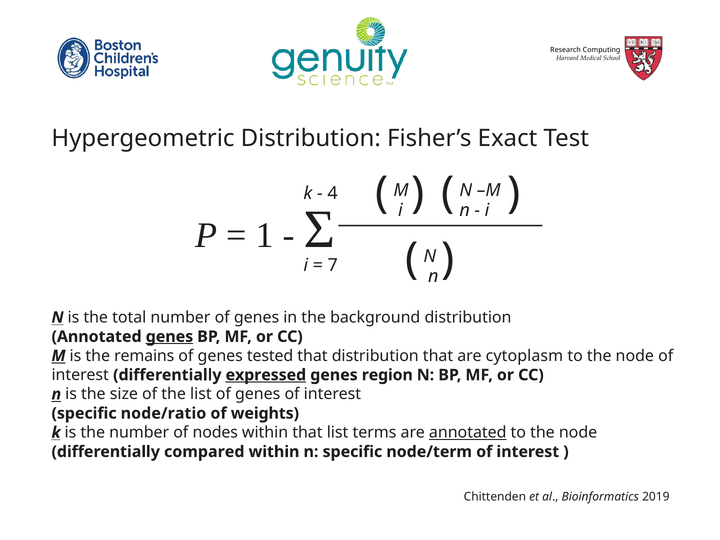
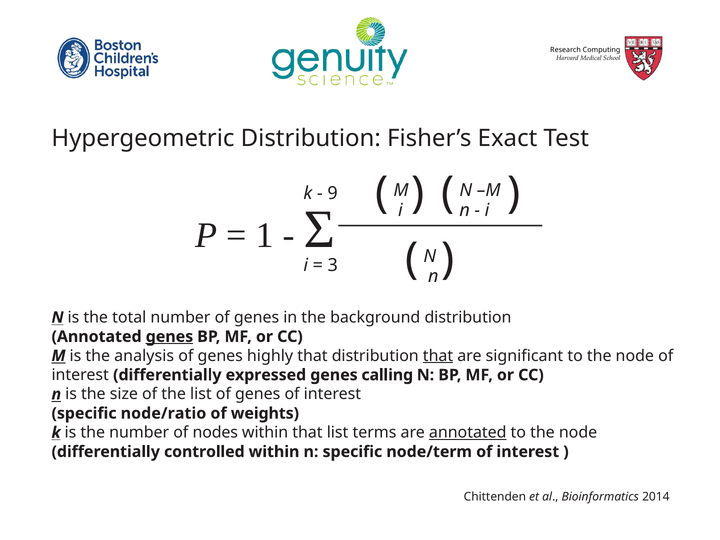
4: 4 -> 9 (333, 193)
7: 7 -> 3 (333, 265)
remains: remains -> analysis (144, 356)
tested: tested -> highly (270, 356)
that underline: none -> present (438, 356)
cytoplasm: cytoplasm -> significant (524, 356)
expressed underline: present -> none (266, 375)
region: region -> calling (387, 375)
compared: compared -> controlled (204, 452)
2019: 2019 -> 2014 (656, 497)
